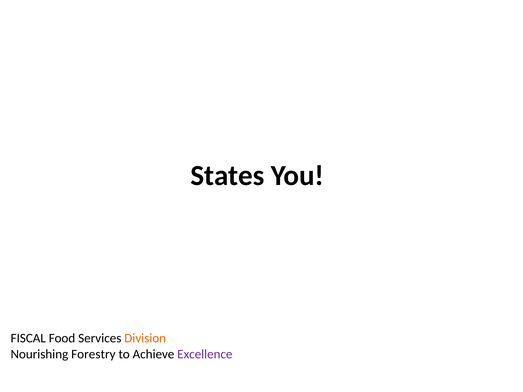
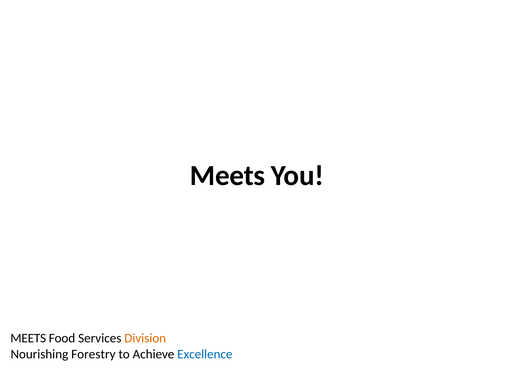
States: States -> Meets (227, 176)
FISCAL: FISCAL -> MEETS (28, 339)
Excellence colour: purple -> blue (205, 354)
